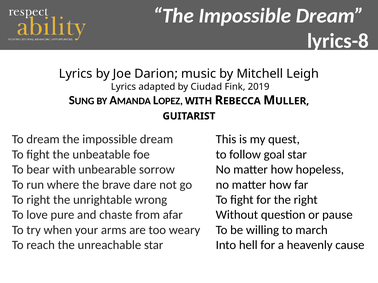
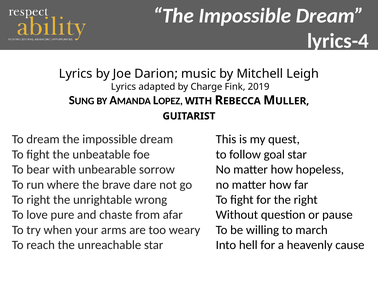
lyrics-8: lyrics-8 -> lyrics-4 (338, 41)
Ciudad: Ciudad -> Charge (206, 87)
